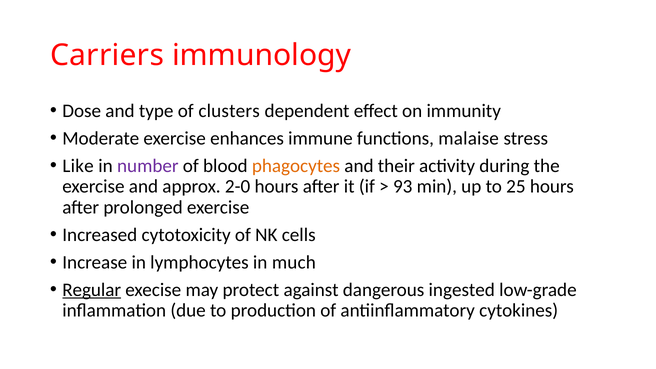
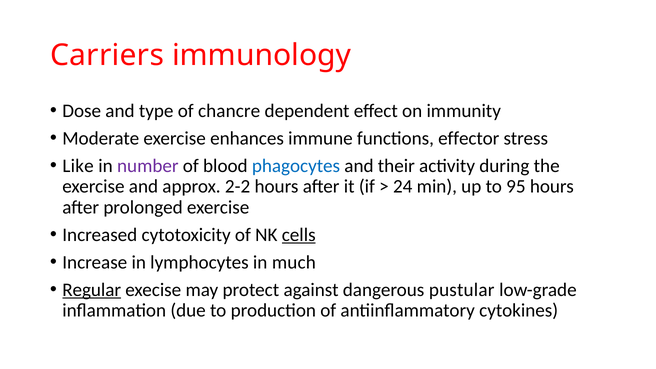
clusters: clusters -> chancre (229, 111)
malaise: malaise -> effector (469, 138)
phagocytes colour: orange -> blue (296, 166)
2-0: 2-0 -> 2-2 (238, 187)
93: 93 -> 24 (403, 187)
25: 25 -> 95 (516, 187)
cells underline: none -> present (299, 235)
ingested: ingested -> pustular (462, 290)
